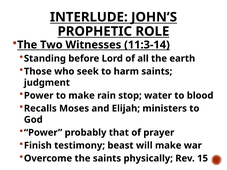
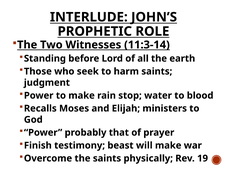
15: 15 -> 19 (203, 159)
